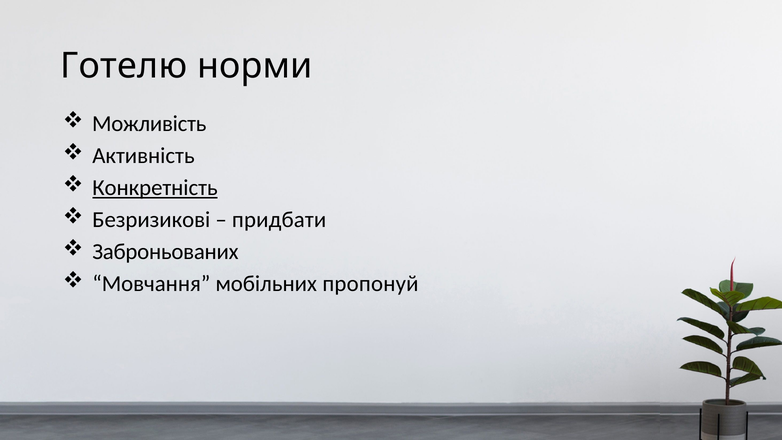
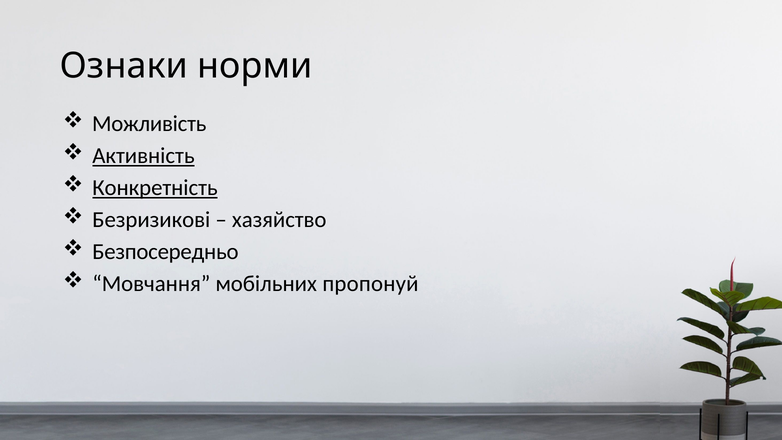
Готелю: Готелю -> Ознаки (124, 66)
Активність underline: none -> present (143, 156)
придбати: придбати -> хазяйство (279, 220)
Заброньованих: Заброньованих -> Безпосередньо (165, 252)
